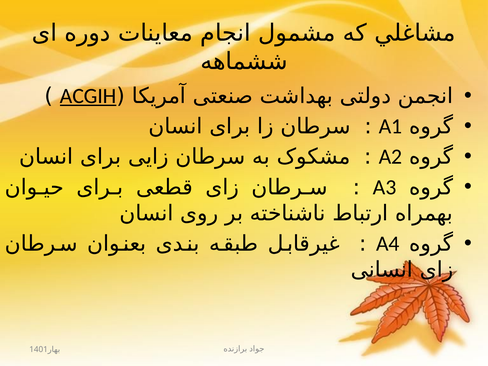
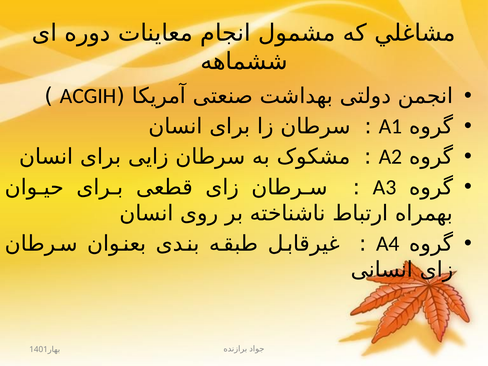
ACGIH underline: present -> none (88, 96)
